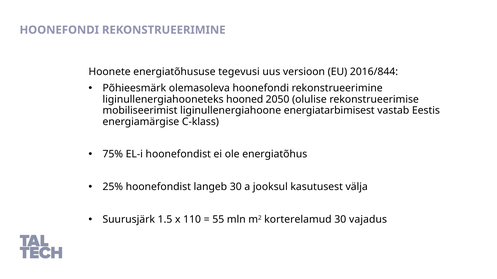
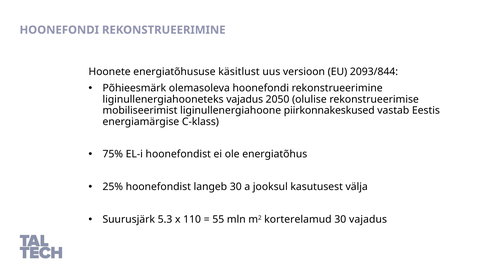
tegevusi: tegevusi -> käsitlust (239, 72)
2016/844: 2016/844 -> 2093/844 (374, 72)
liginullenergiahooneteks hooned: hooned -> vajadus (245, 99)
energiatarbimisest: energiatarbimisest -> piirkonnakeskused (329, 111)
1.5: 1.5 -> 5.3 (165, 220)
